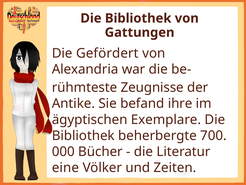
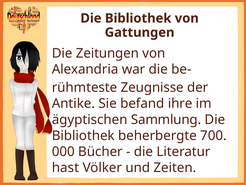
Gefördert: Gefördert -> Zeitungen (107, 53)
Exemplare: Exemplare -> Sammlung (166, 119)
eine: eine -> hast (65, 167)
